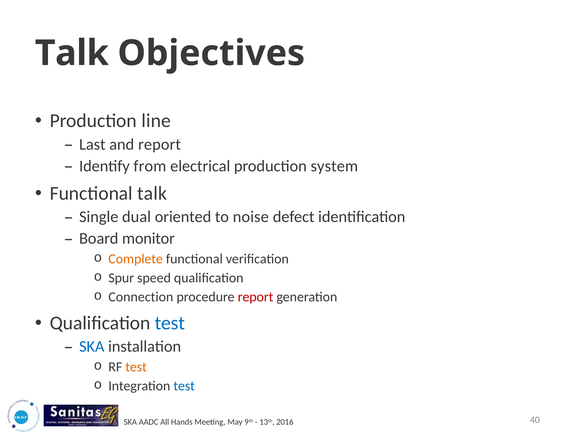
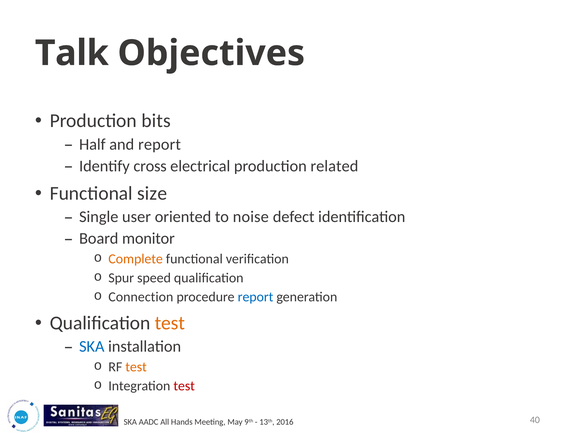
line: line -> bits (156, 121)
Last: Last -> Half (92, 144)
from: from -> cross (150, 166)
system: system -> related (334, 166)
Functional talk: talk -> size (152, 193)
dual: dual -> user (137, 217)
report colour: red -> blue (256, 297)
test colour: blue -> orange (170, 323)
test colour: blue -> red (184, 386)
